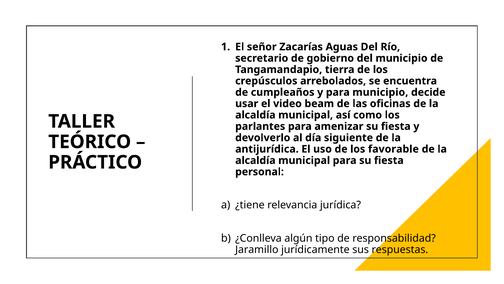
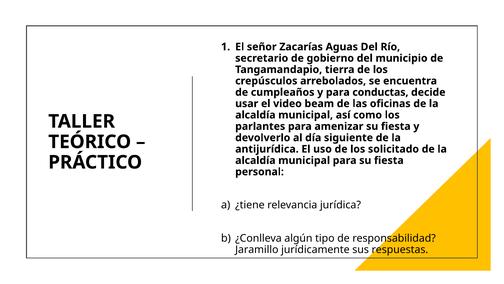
para municipio: municipio -> conductas (380, 92)
favorable: favorable -> solicitado (393, 149)
